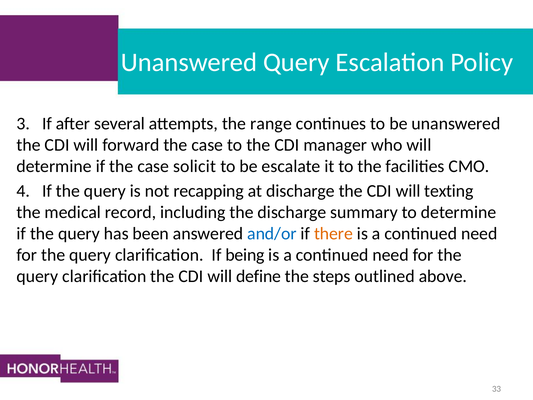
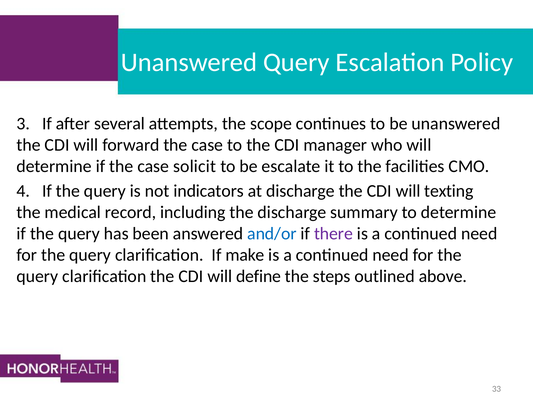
range: range -> scope (271, 123)
recapping: recapping -> indicators (209, 191)
there colour: orange -> purple (333, 234)
being: being -> make (245, 255)
